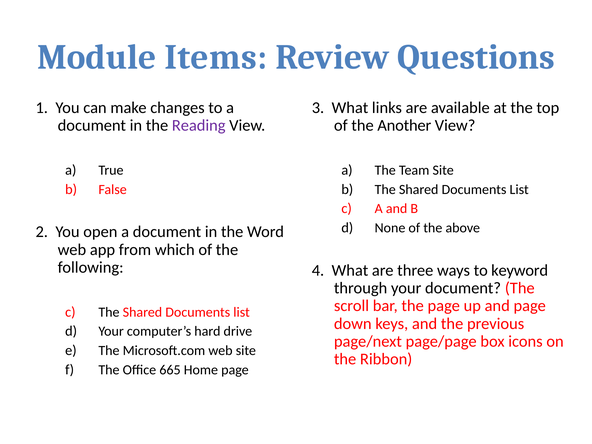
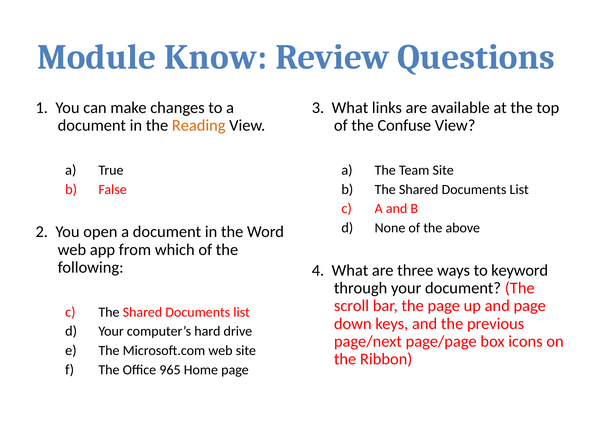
Items: Items -> Know (216, 57)
Another: Another -> Confuse (404, 125)
Reading colour: purple -> orange (199, 125)
665: 665 -> 965 (170, 370)
